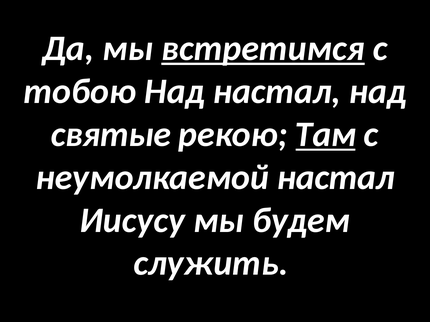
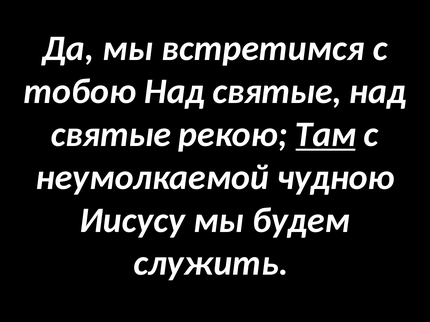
встретимся underline: present -> none (263, 49)
тобою Над настал: настал -> святые (277, 92)
неумолкаемой настал: настал -> чудною (336, 178)
